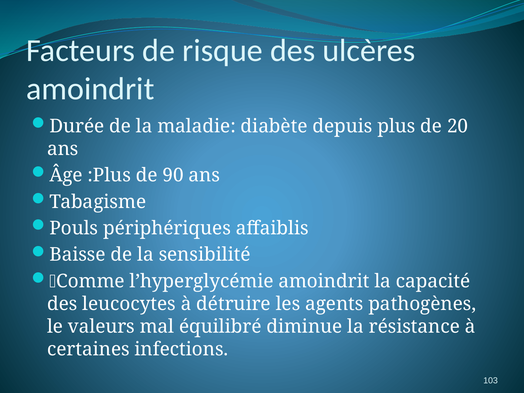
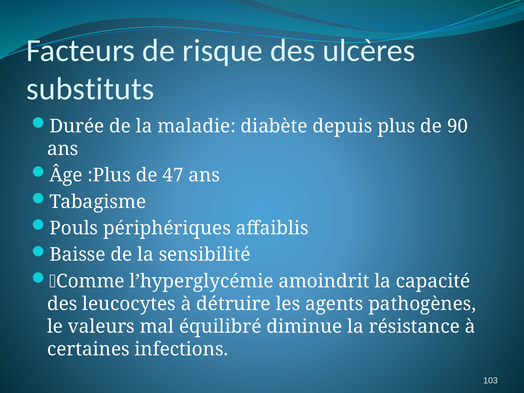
amoindrit: amoindrit -> substituts (90, 89)
20: 20 -> 90 (458, 126)
90: 90 -> 47 (173, 175)
